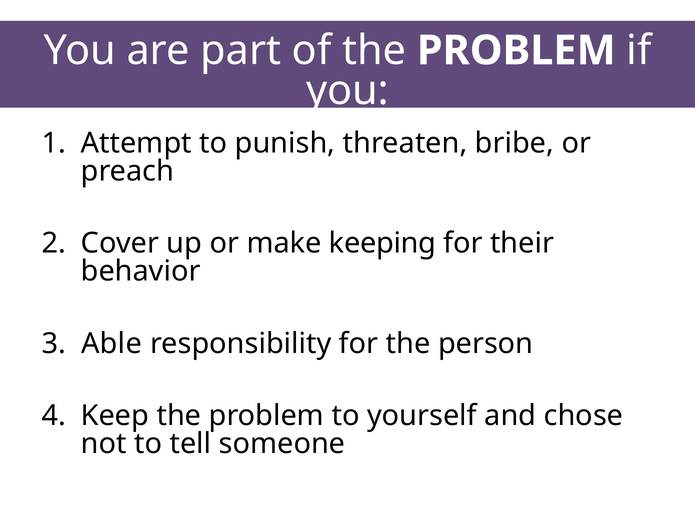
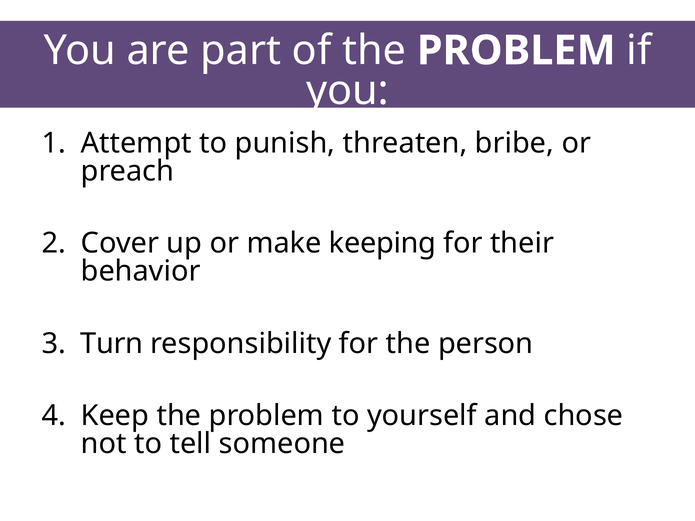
Able: Able -> Turn (112, 344)
